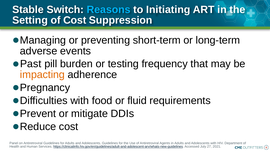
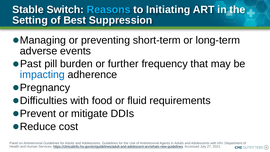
of Cost: Cost -> Best (75, 20)
testing: testing -> further (123, 64)
impacting colour: orange -> blue (42, 75)
